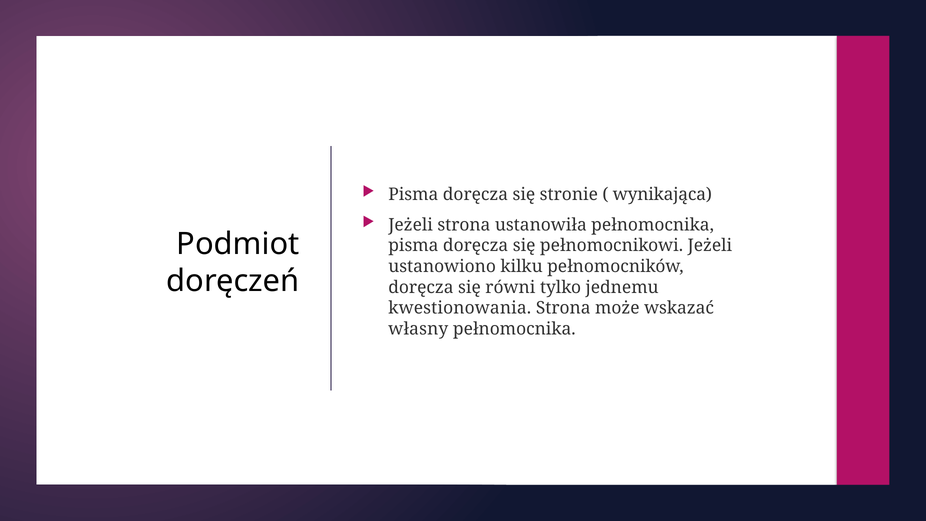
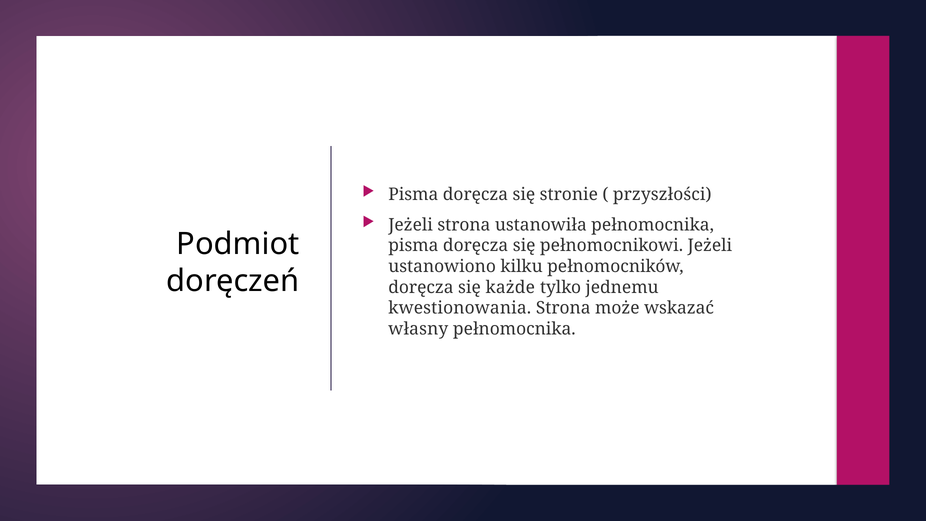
wynikająca: wynikająca -> przyszłości (662, 194)
równi: równi -> każde (510, 287)
